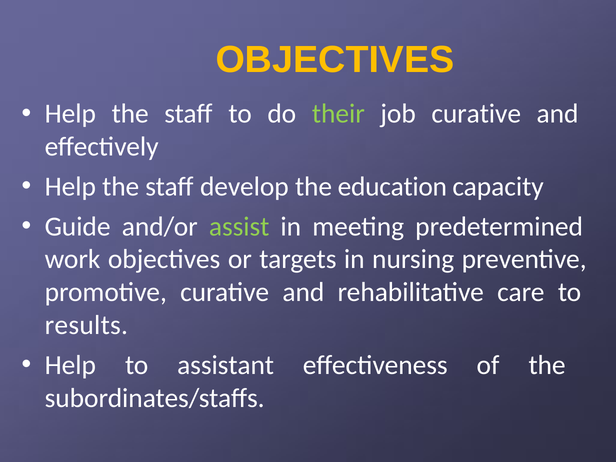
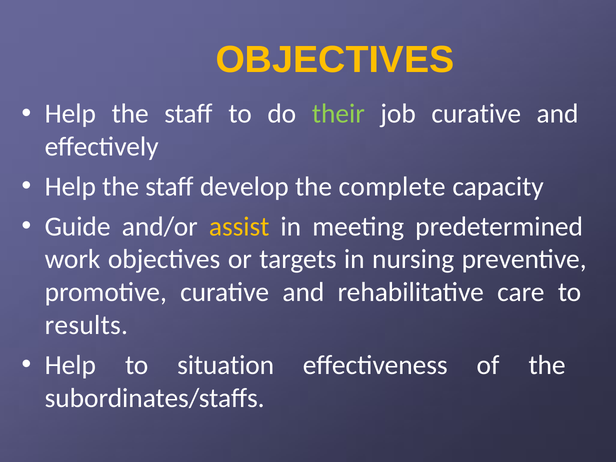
education: education -> complete (392, 186)
assist colour: light green -> yellow (239, 226)
assistant: assistant -> situation (226, 365)
